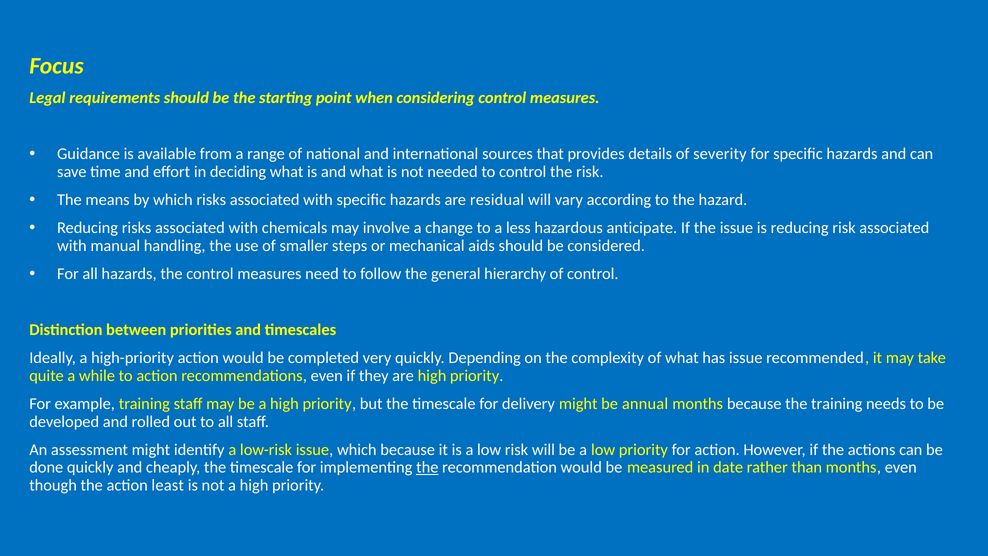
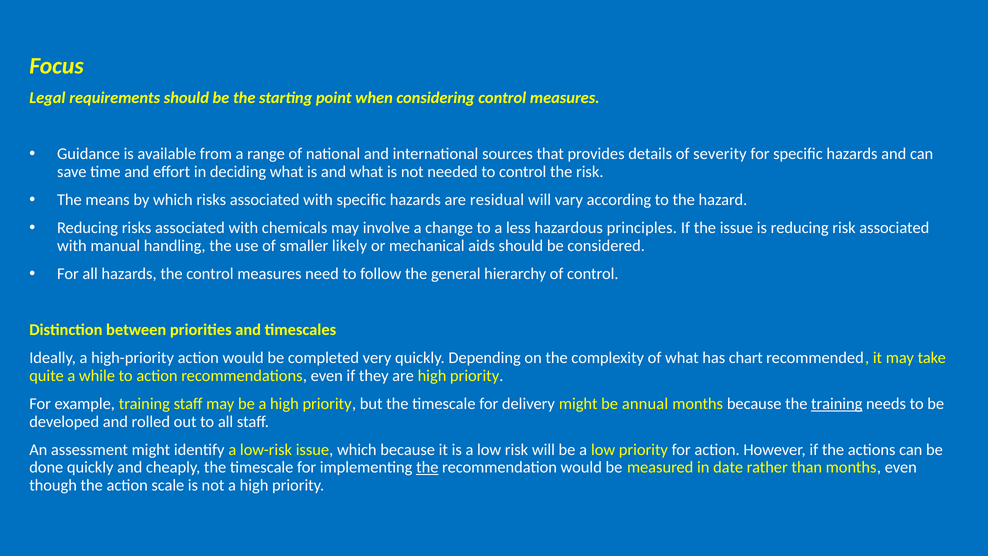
anticipate: anticipate -> principles (642, 228)
steps: steps -> likely (350, 246)
has issue: issue -> chart (746, 358)
training underline: none -> present (837, 404)
least: least -> scale (168, 485)
